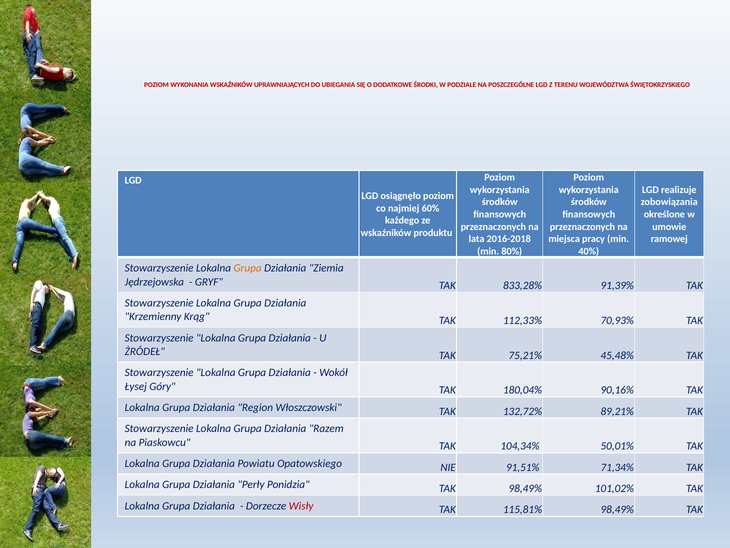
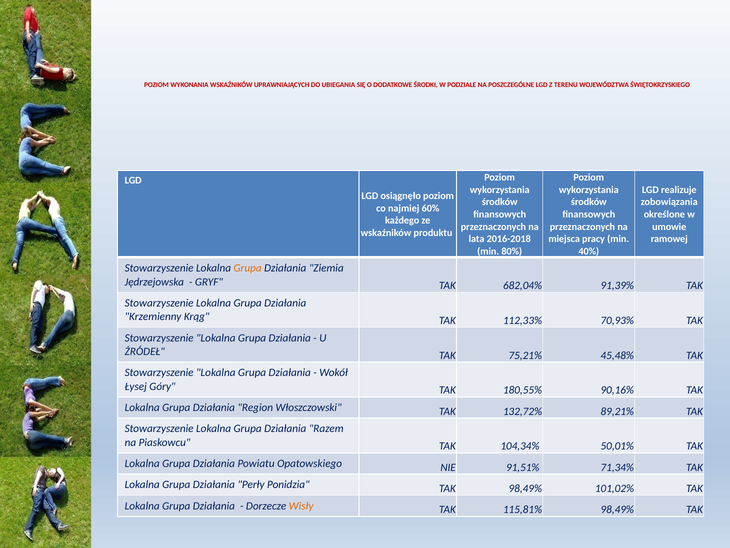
833,28%: 833,28% -> 682,04% (523, 285)
180,04%: 180,04% -> 180,55% (523, 390)
Wisły colour: red -> orange (301, 505)
